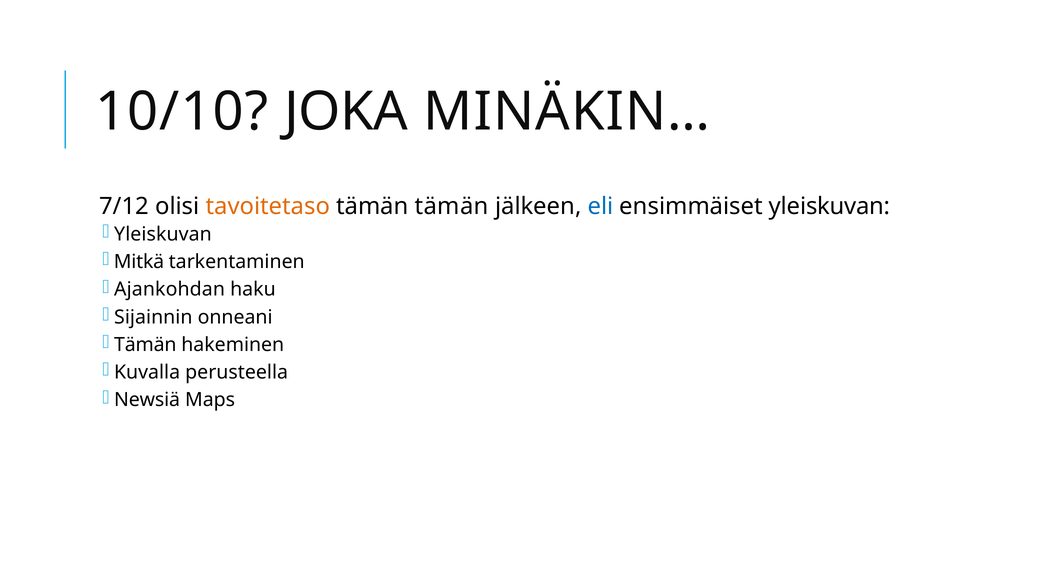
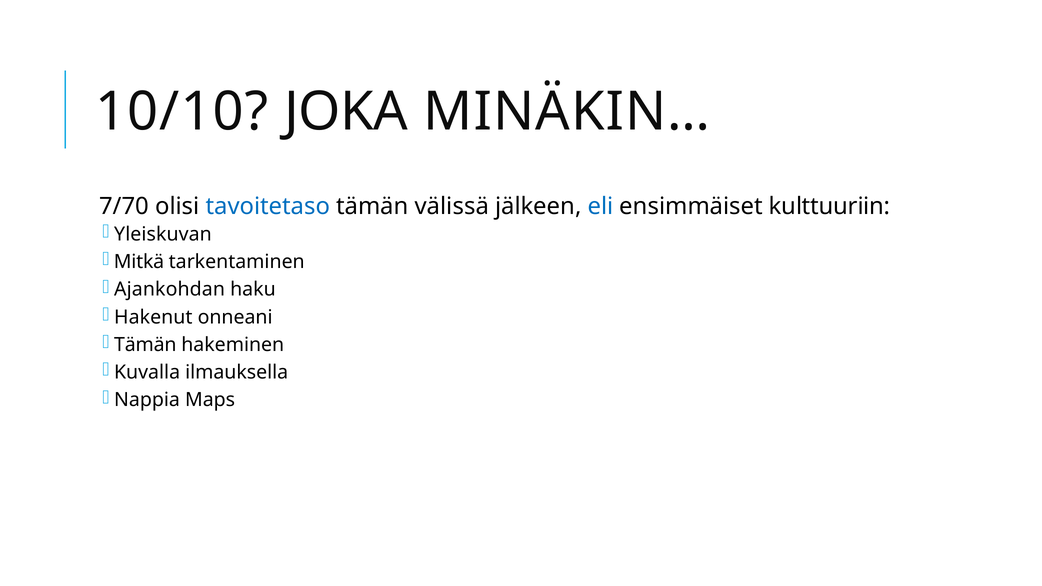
7/12: 7/12 -> 7/70 (124, 206)
tavoitetaso colour: orange -> blue (268, 206)
tämän tämän: tämän -> välissä (452, 206)
ensimmäiset yleiskuvan: yleiskuvan -> kulttuuriin (830, 206)
Sijainnin: Sijainnin -> Hakenut (153, 317)
perusteella: perusteella -> ilmauksella (237, 372)
Newsiä: Newsiä -> Nappia (147, 400)
